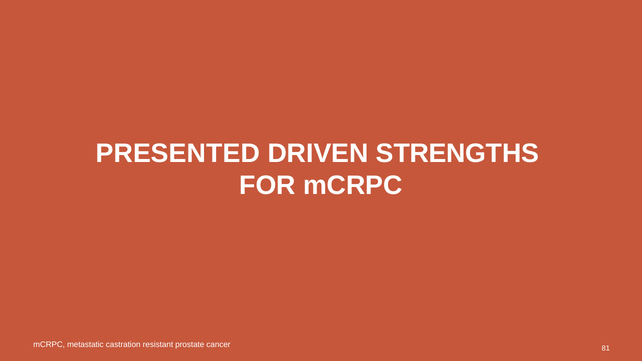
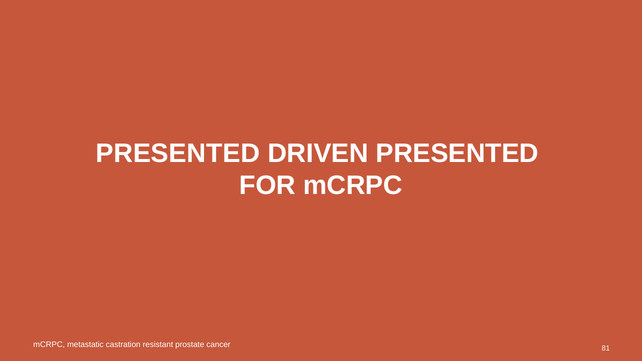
DRIVEN STRENGTHS: STRENGTHS -> PRESENTED (457, 154)
